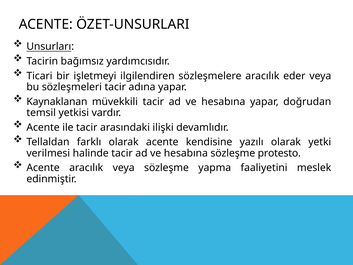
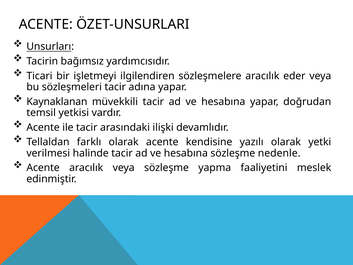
protesto: protesto -> nedenle (279, 153)
